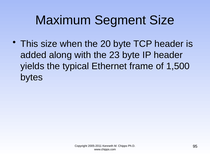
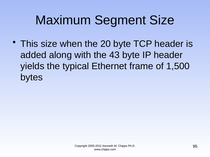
23: 23 -> 43 (114, 55)
